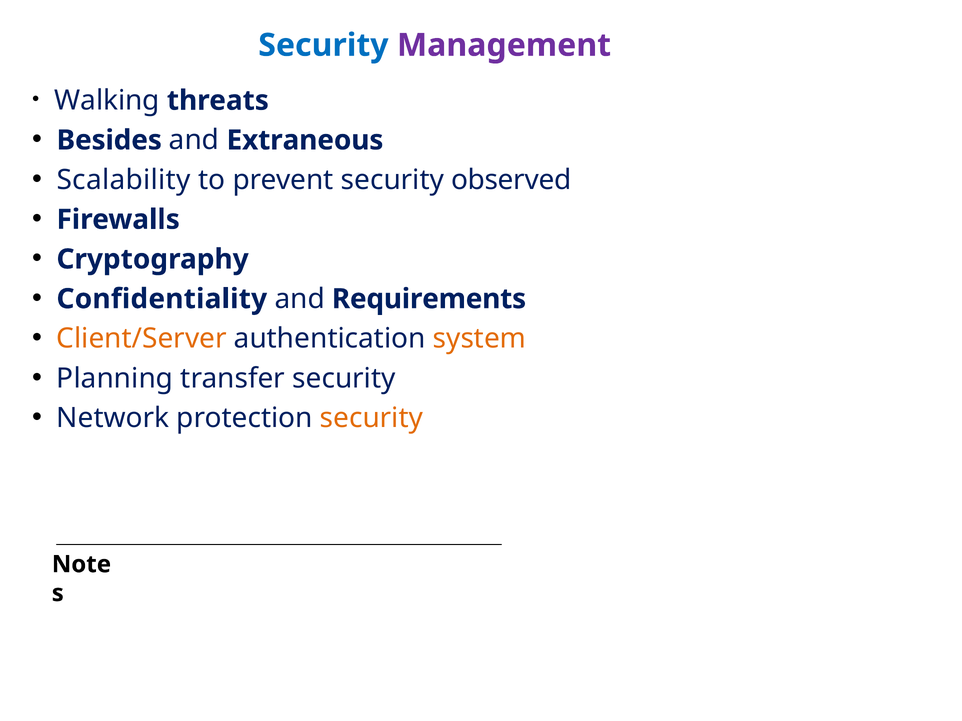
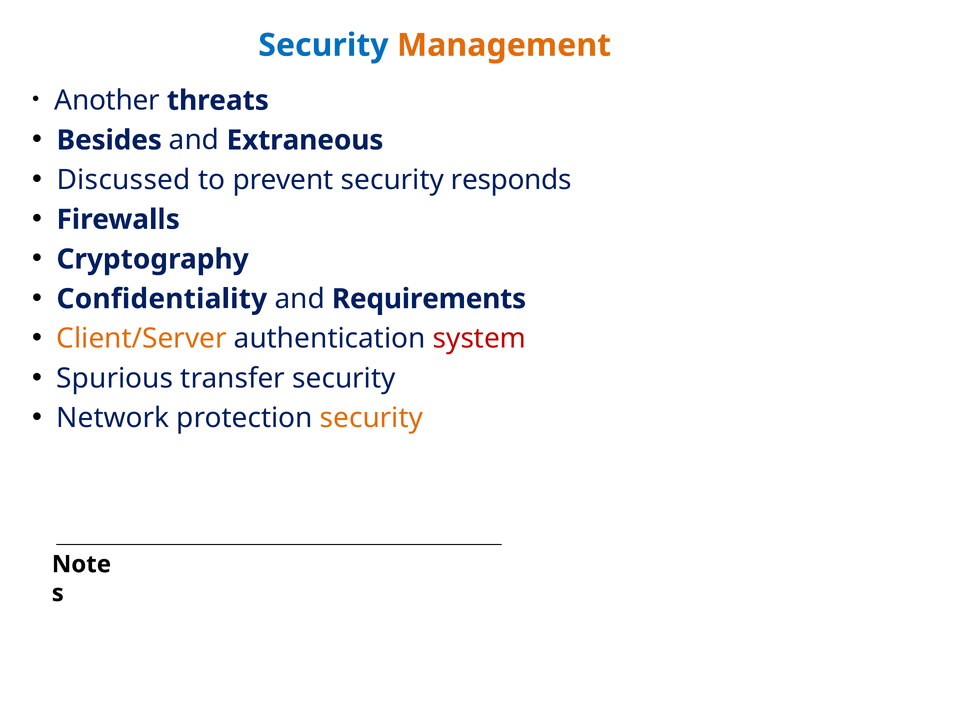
Management colour: purple -> orange (504, 45)
Walking: Walking -> Another (107, 101)
Scalability: Scalability -> Discussed (124, 180)
observed: observed -> responds (511, 180)
system colour: orange -> red (479, 339)
Planning: Planning -> Spurious (115, 379)
